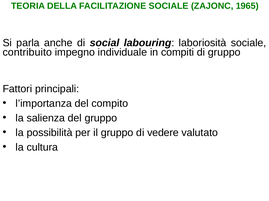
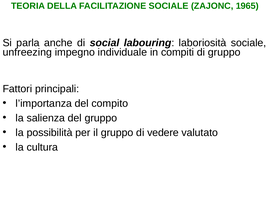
contribuito: contribuito -> unfreezing (27, 53)
